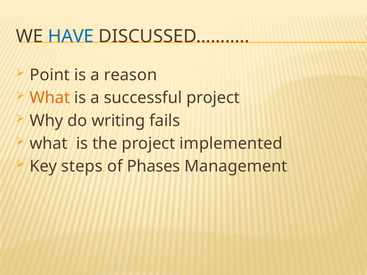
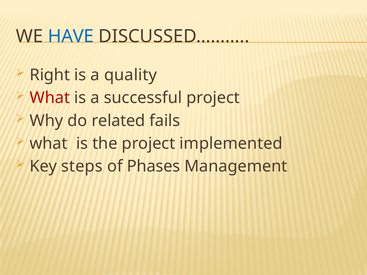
Point: Point -> Right (50, 75)
reason: reason -> quality (130, 75)
What colour: orange -> red (50, 98)
writing: writing -> related (118, 121)
